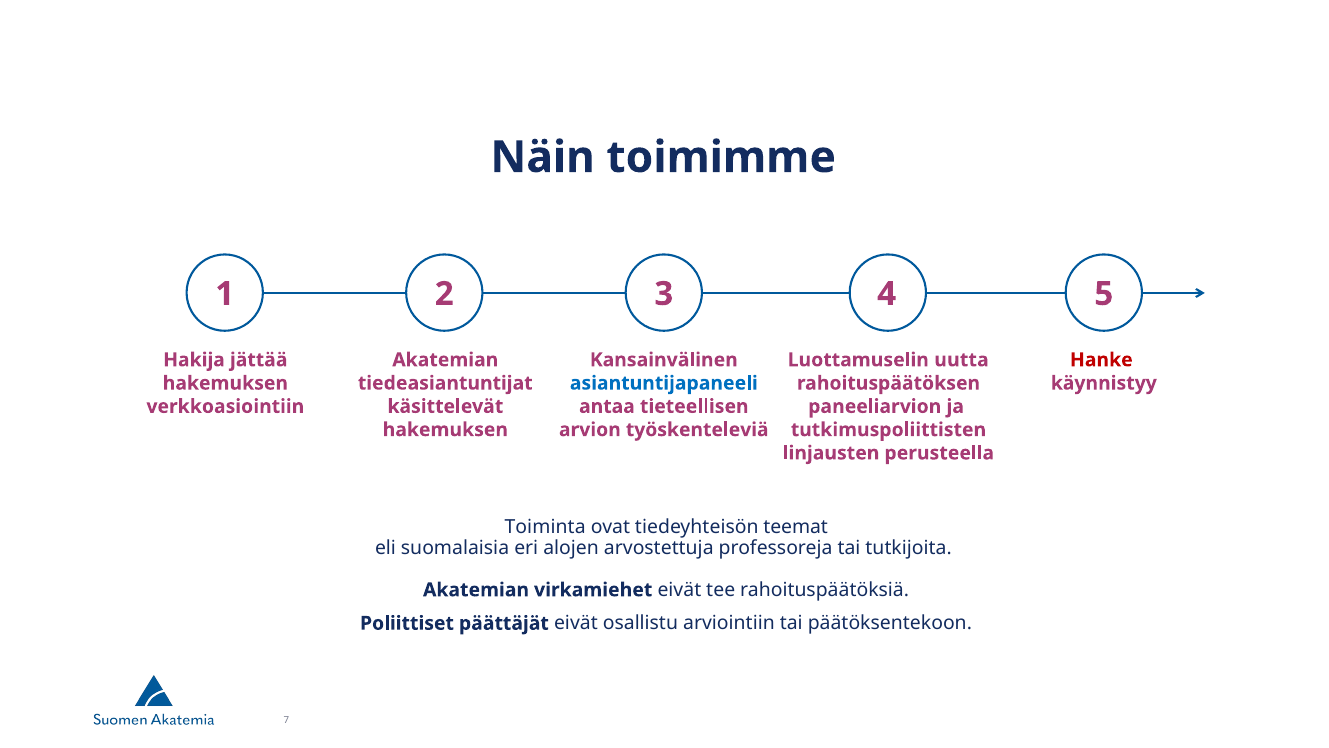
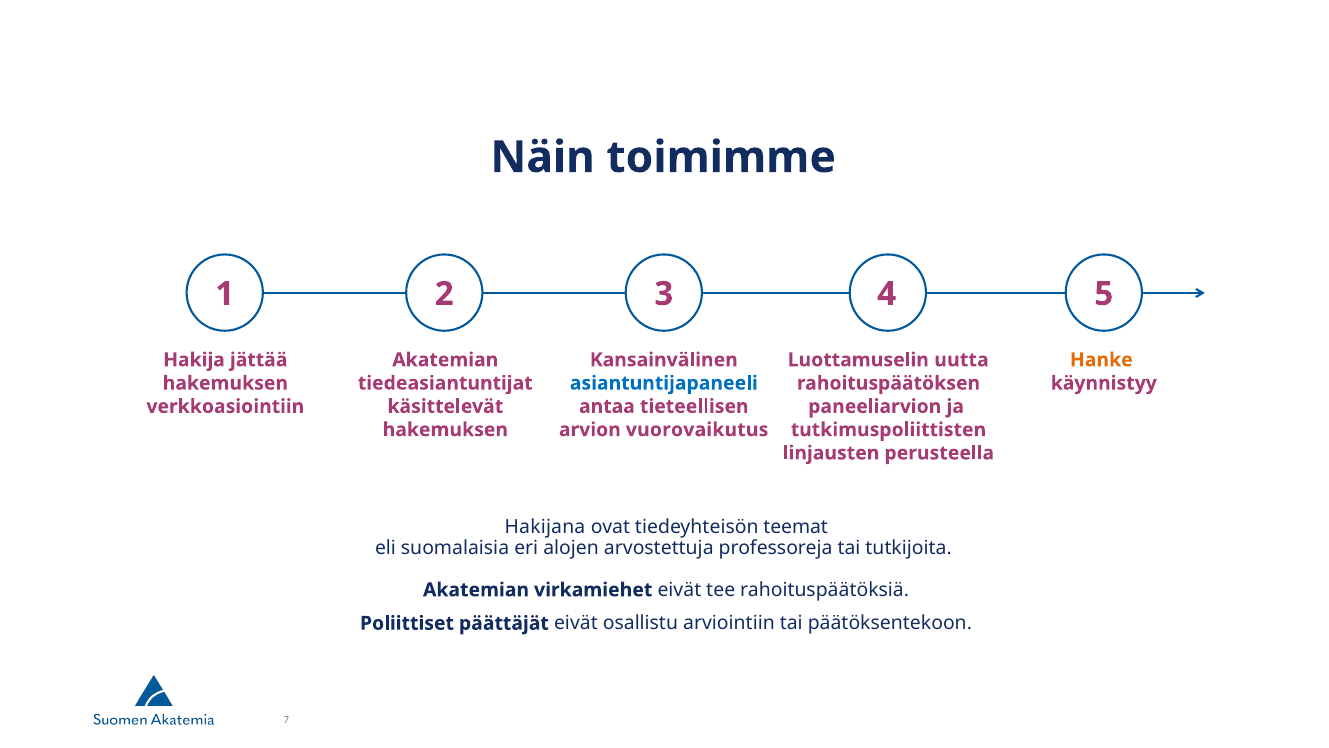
Hanke colour: red -> orange (1101, 360)
työskenteleviä: työskenteleviä -> vuorovaikutus (697, 429)
Toiminta: Toiminta -> Hakijana (545, 527)
